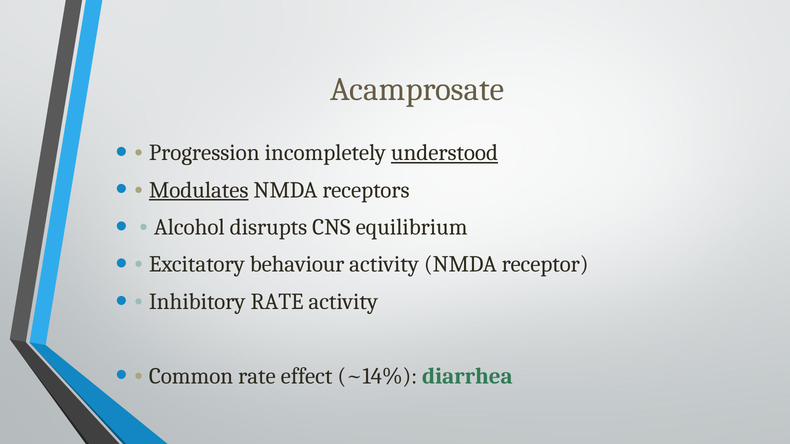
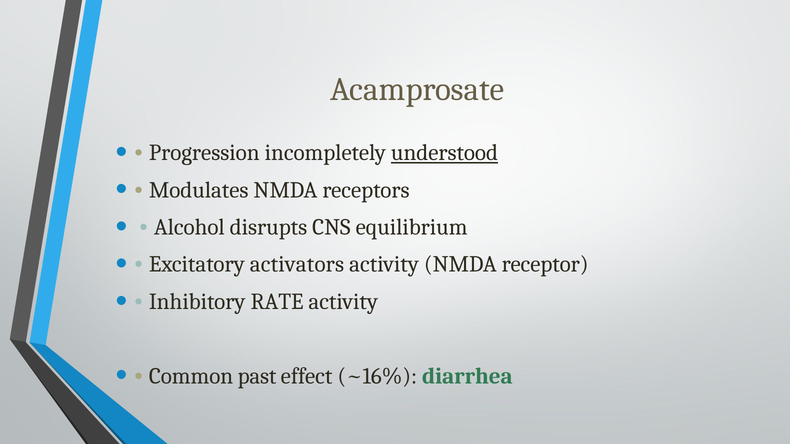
Modulates underline: present -> none (199, 190)
behaviour: behaviour -> activators (297, 265)
Common rate: rate -> past (257, 376)
~14%: ~14% -> ~16% (377, 376)
